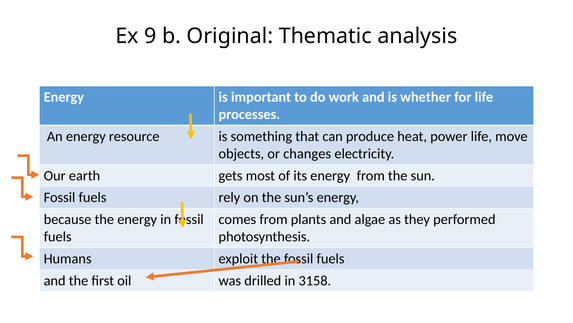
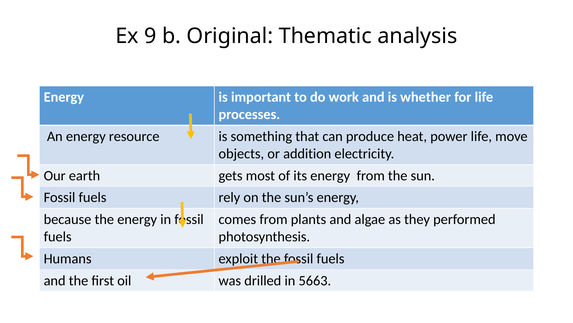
changes: changes -> addition (307, 154)
3158: 3158 -> 5663 (315, 280)
